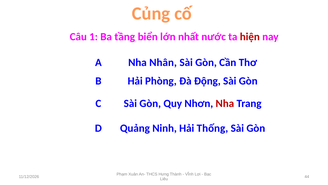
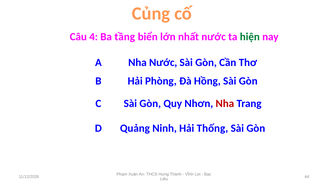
1: 1 -> 4 (94, 37)
hiện colour: red -> green (250, 37)
Nha Nhân: Nhân -> Nước (163, 62)
Động: Động -> Hồng (207, 81)
